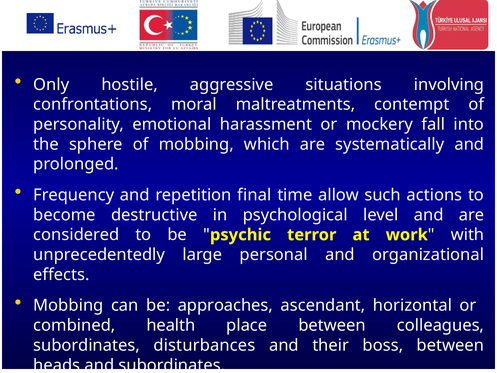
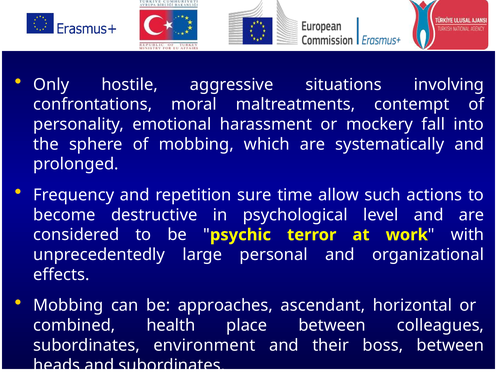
final: final -> sure (254, 195)
disturbances: disturbances -> environment (204, 345)
